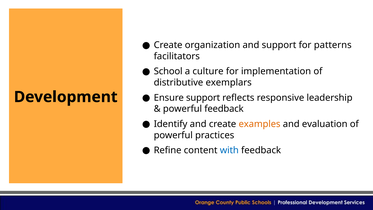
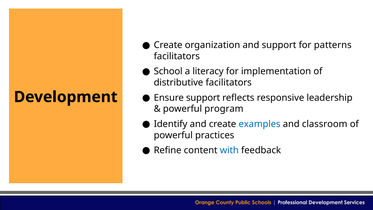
culture: culture -> literacy (208, 71)
distributive exemplars: exemplars -> facilitators (229, 83)
powerful feedback: feedback -> program (224, 109)
examples colour: orange -> blue (260, 124)
evaluation: evaluation -> classroom (325, 124)
